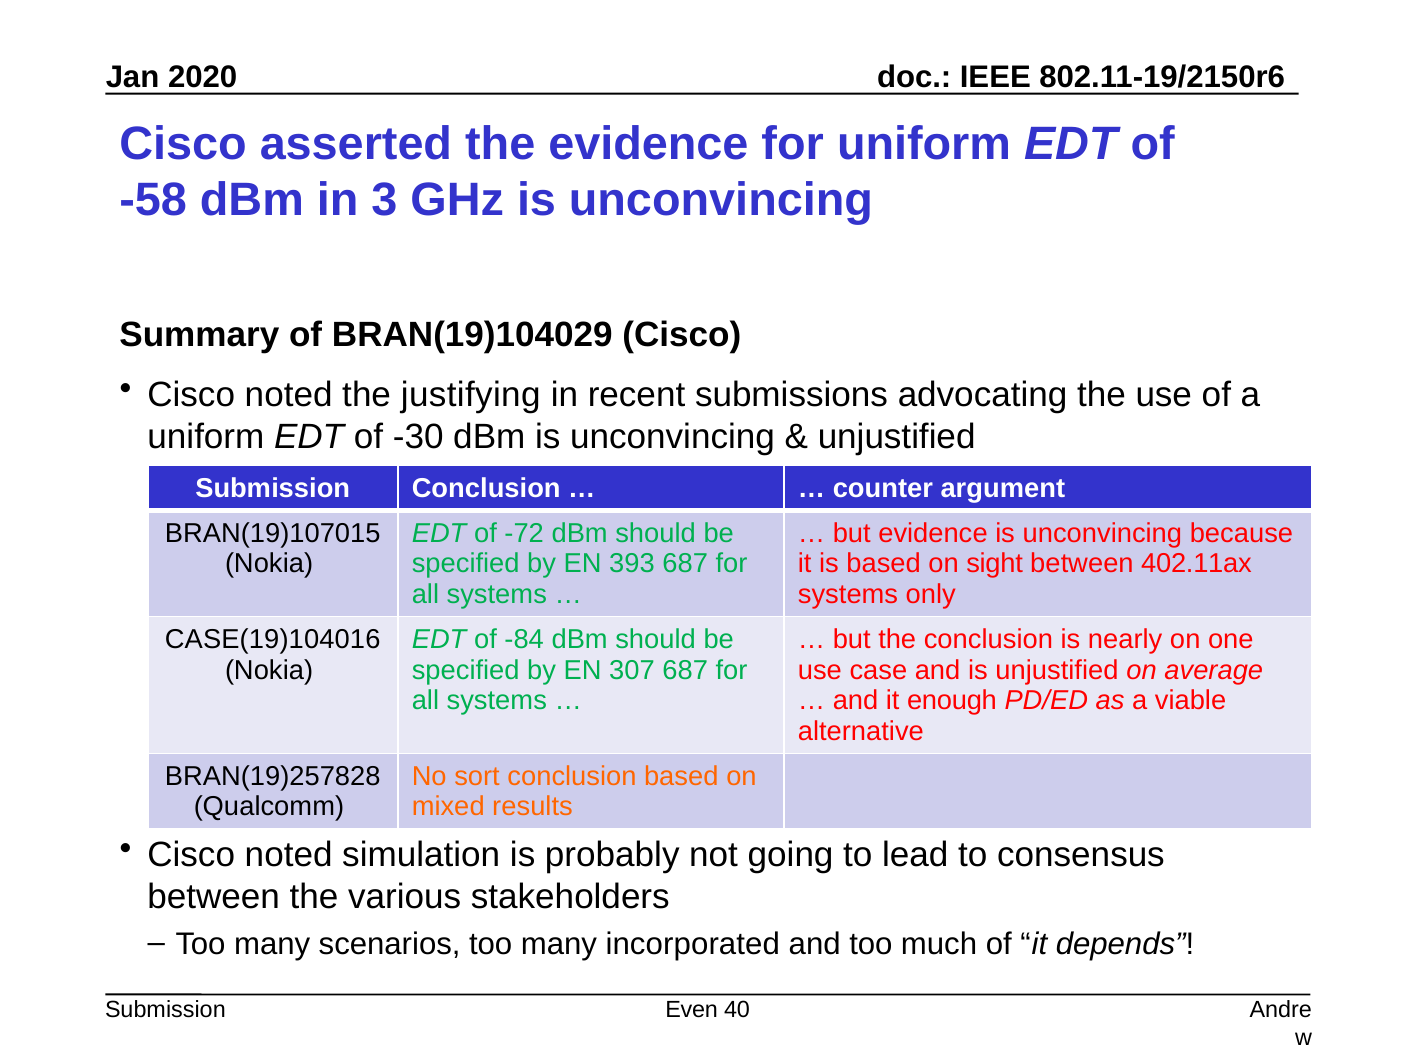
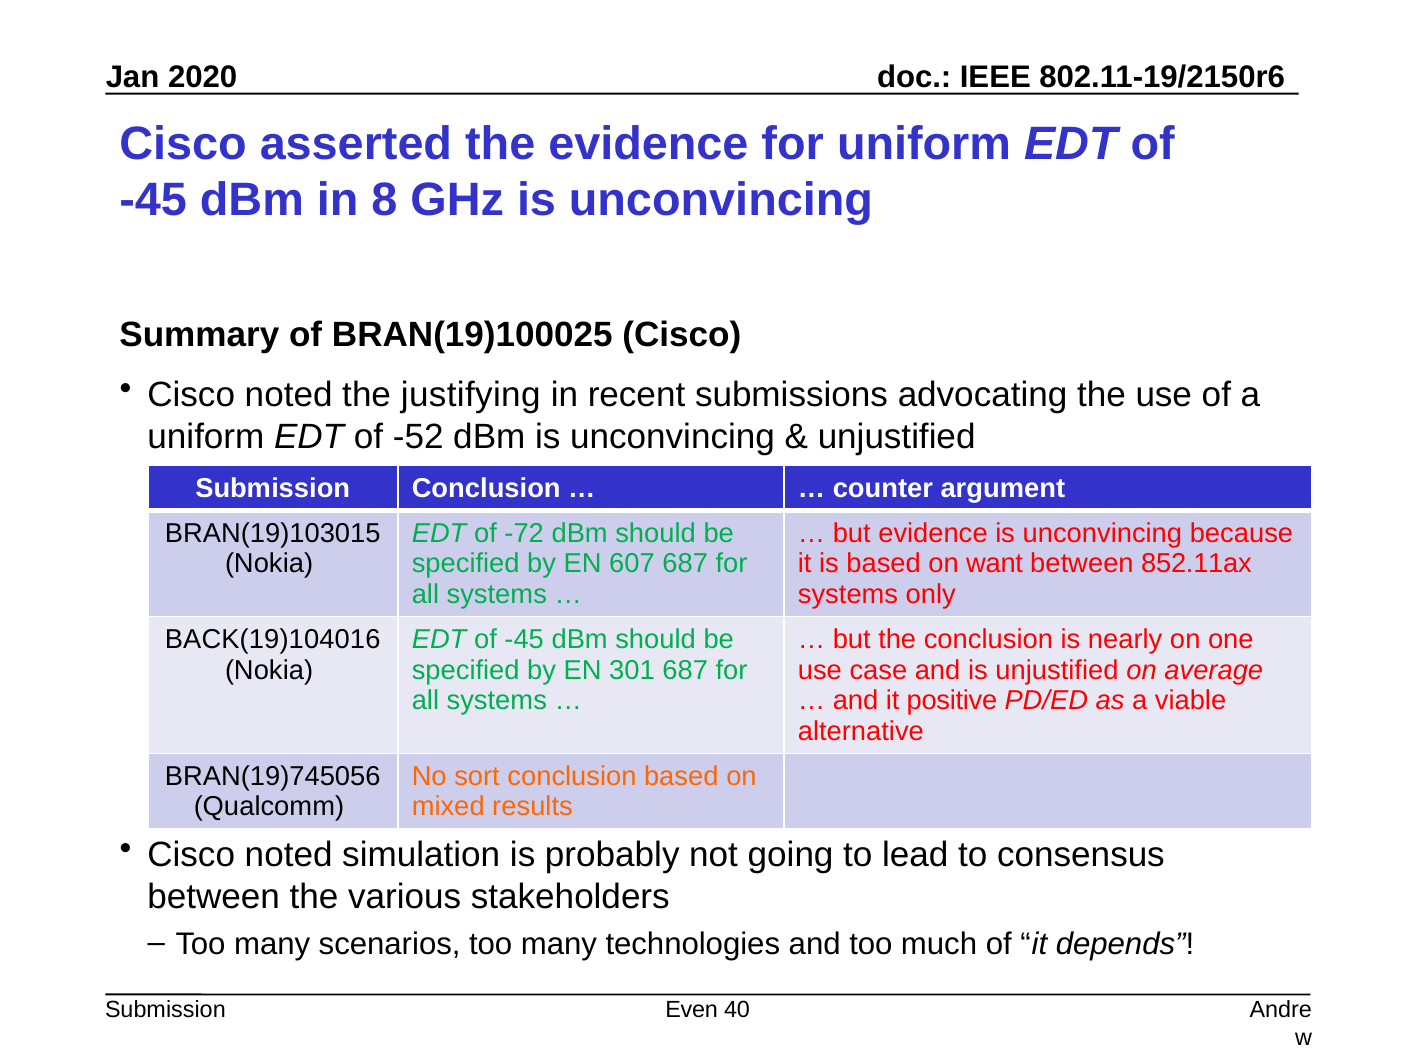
-58: -58 -> -45 (153, 200)
3: 3 -> 8 (384, 200)
BRAN(19)104029: BRAN(19)104029 -> BRAN(19)100025 (472, 335)
-30: -30 -> -52 (418, 437)
BRAN(19)107015: BRAN(19)107015 -> BRAN(19)103015 (273, 533)
393: 393 -> 607 (632, 564)
sight: sight -> want (995, 564)
402.11ax: 402.11ax -> 852.11ax (1196, 564)
CASE(19)104016: CASE(19)104016 -> BACK(19)104016 (273, 639)
-84: -84 -> -45 (524, 639)
307: 307 -> 301 (632, 670)
enough: enough -> positive (952, 701)
BRAN(19)257828: BRAN(19)257828 -> BRAN(19)745056 (273, 776)
incorporated: incorporated -> technologies (693, 944)
